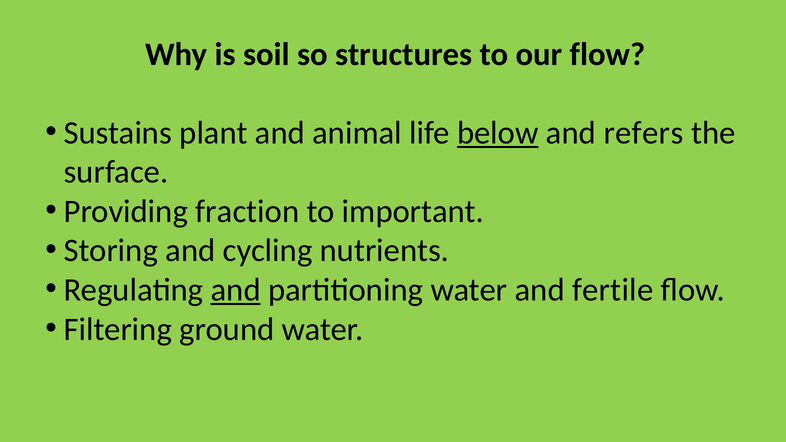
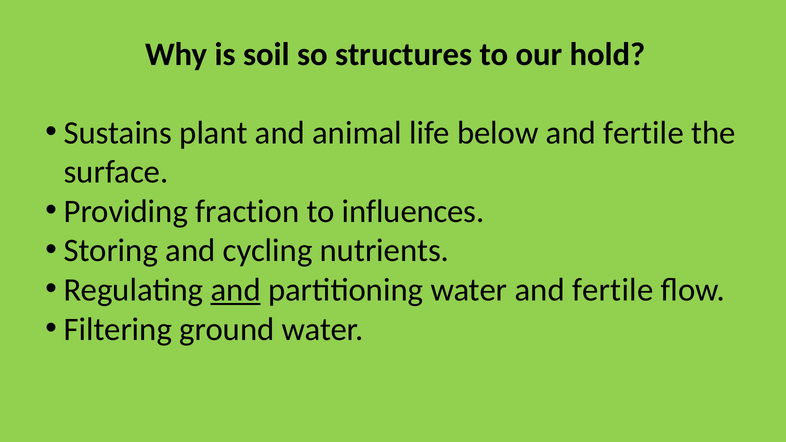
our flow: flow -> hold (608, 54)
below underline: present -> none (498, 133)
refers: refers -> fertile (644, 133)
important: important -> influences (413, 211)
